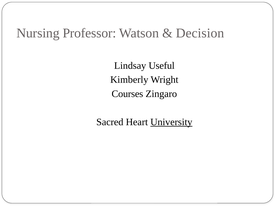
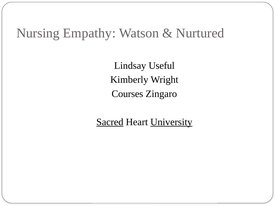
Professor: Professor -> Empathy (89, 33)
Decision: Decision -> Nurtured (200, 33)
Sacred underline: none -> present (110, 122)
